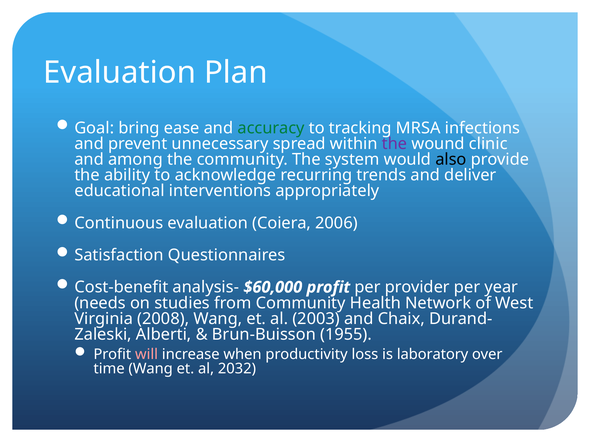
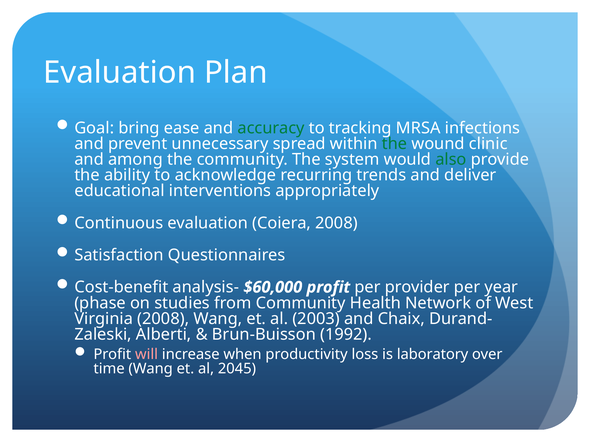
the colour: purple -> green (395, 144)
also colour: black -> green (451, 160)
Coiera 2006: 2006 -> 2008 (336, 223)
needs: needs -> phase (100, 303)
1955: 1955 -> 1992 (346, 335)
2032: 2032 -> 2045 (237, 369)
